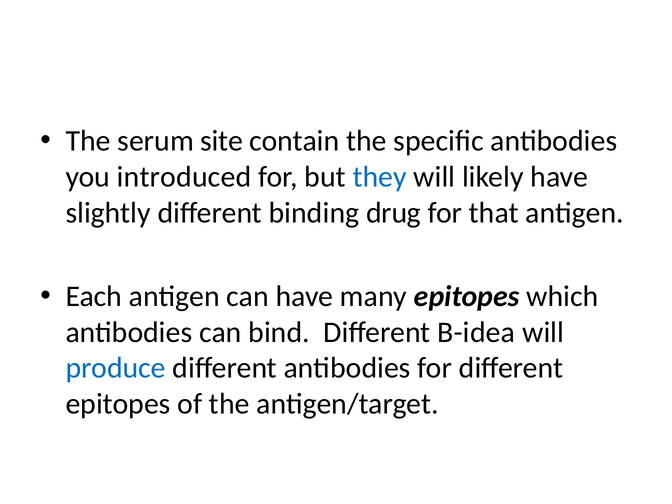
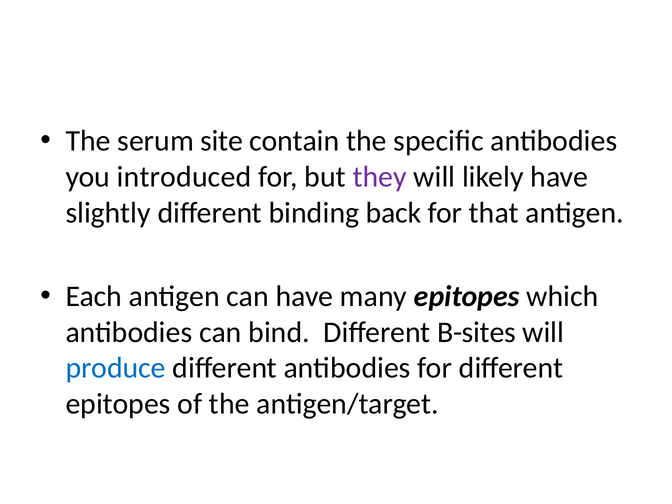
they colour: blue -> purple (380, 177)
drug: drug -> back (394, 213)
B-idea: B-idea -> B-sites (476, 332)
